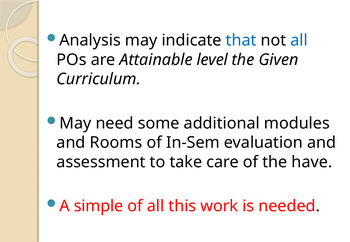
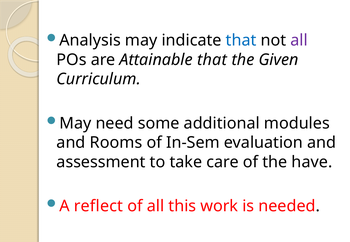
all colour: blue -> purple (299, 40)
Attainable level: level -> that (212, 60)
simple: simple -> reflect (98, 206)
